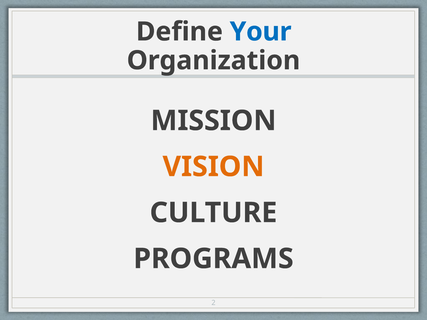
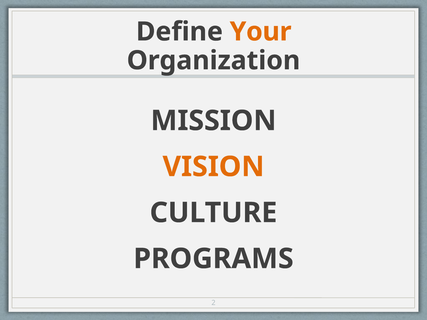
Your colour: blue -> orange (261, 32)
